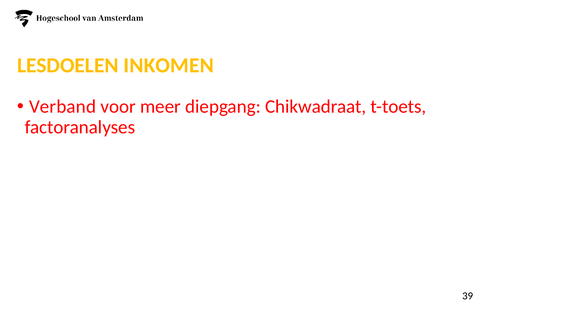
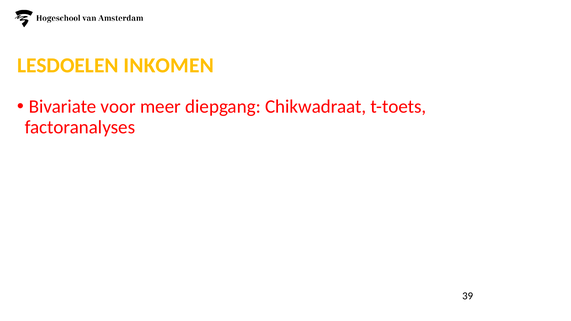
Verband: Verband -> Bivariate (63, 107)
